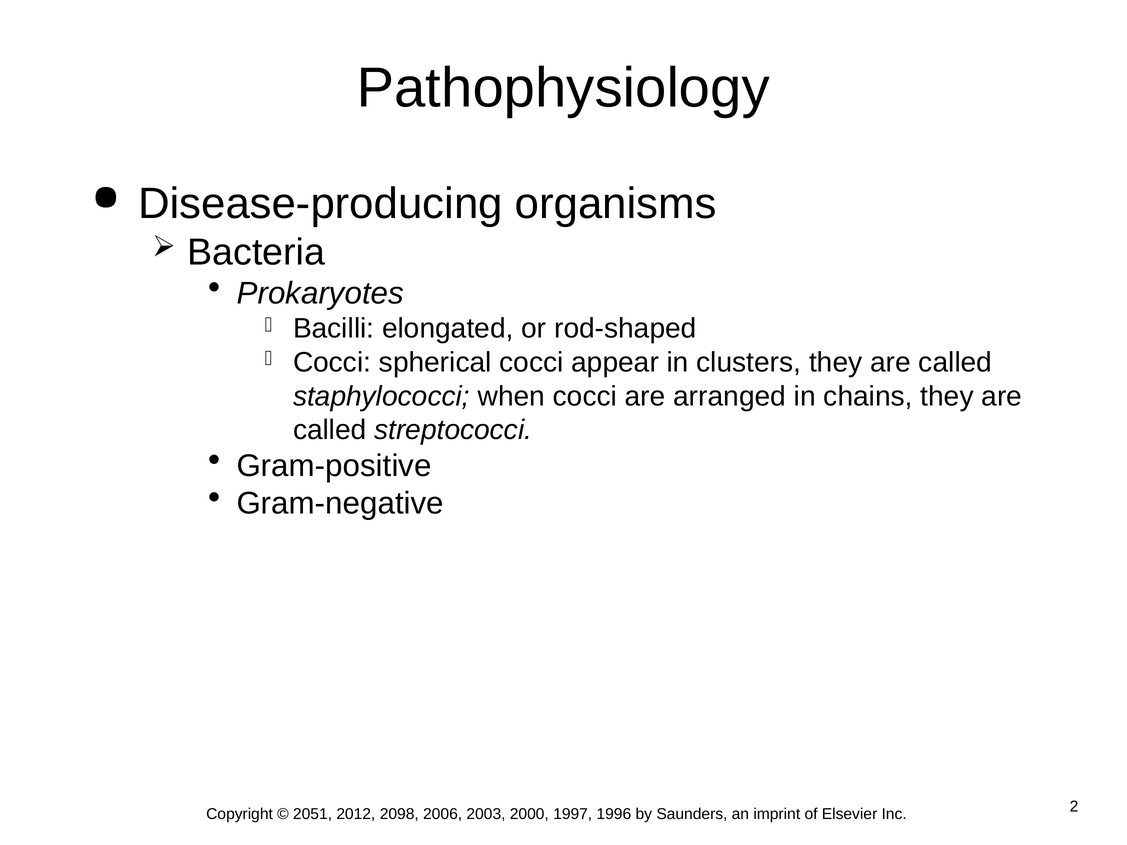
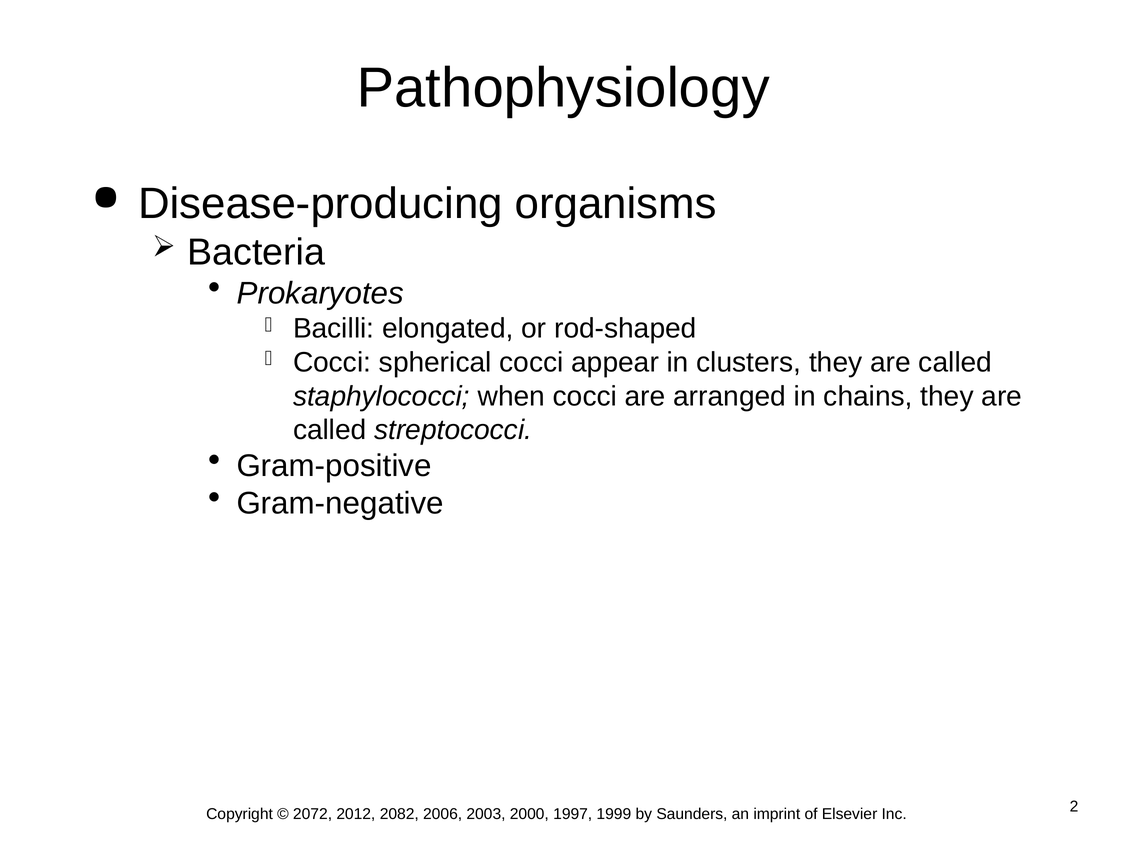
2051: 2051 -> 2072 (313, 814)
2098: 2098 -> 2082 (399, 814)
1996: 1996 -> 1999 (614, 814)
